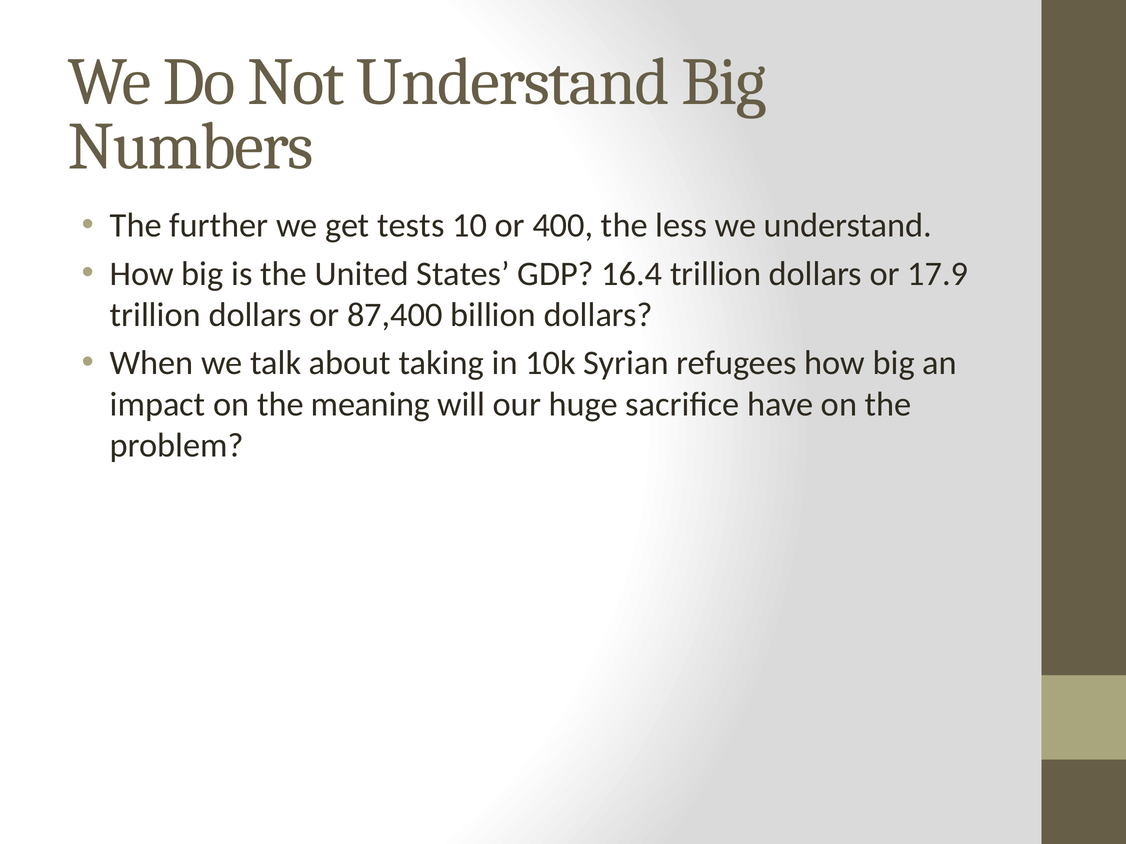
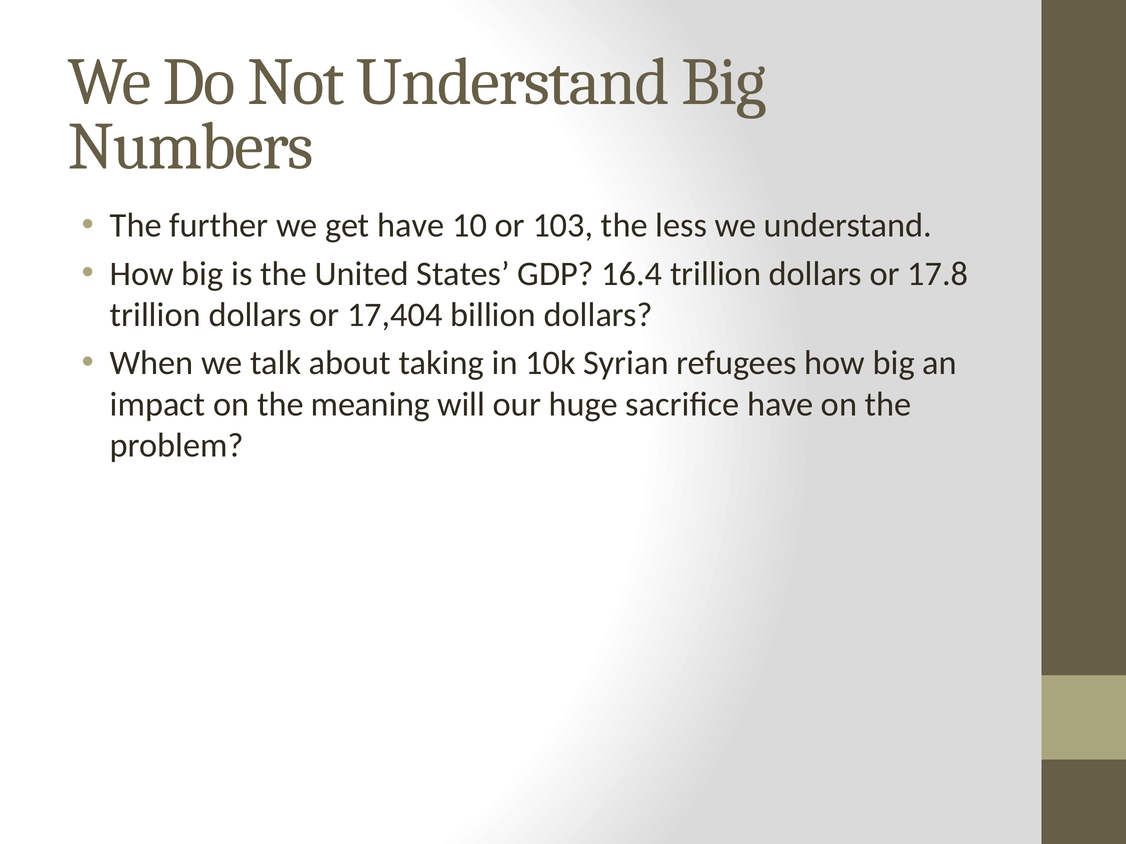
get tests: tests -> have (411, 226)
400: 400 -> 103 (563, 226)
17.9: 17.9 -> 17.8 (938, 274)
87,400: 87,400 -> 17,404 (395, 315)
